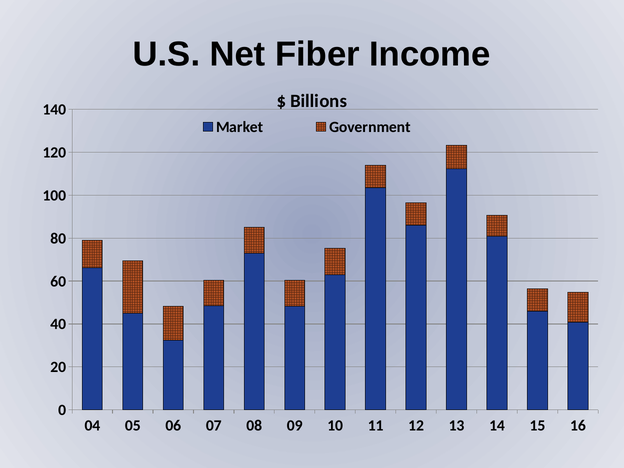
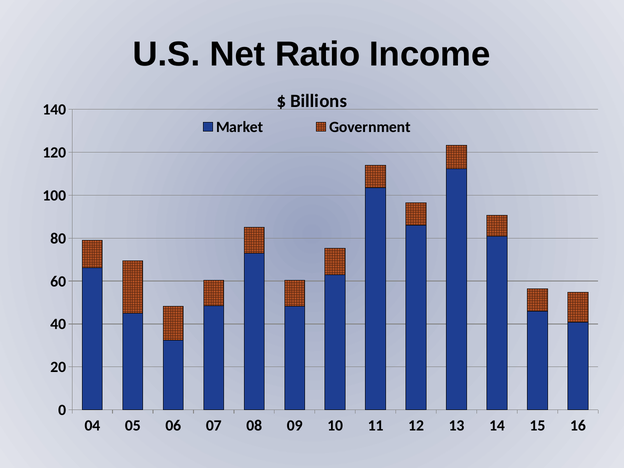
Fiber: Fiber -> Ratio (318, 54)
